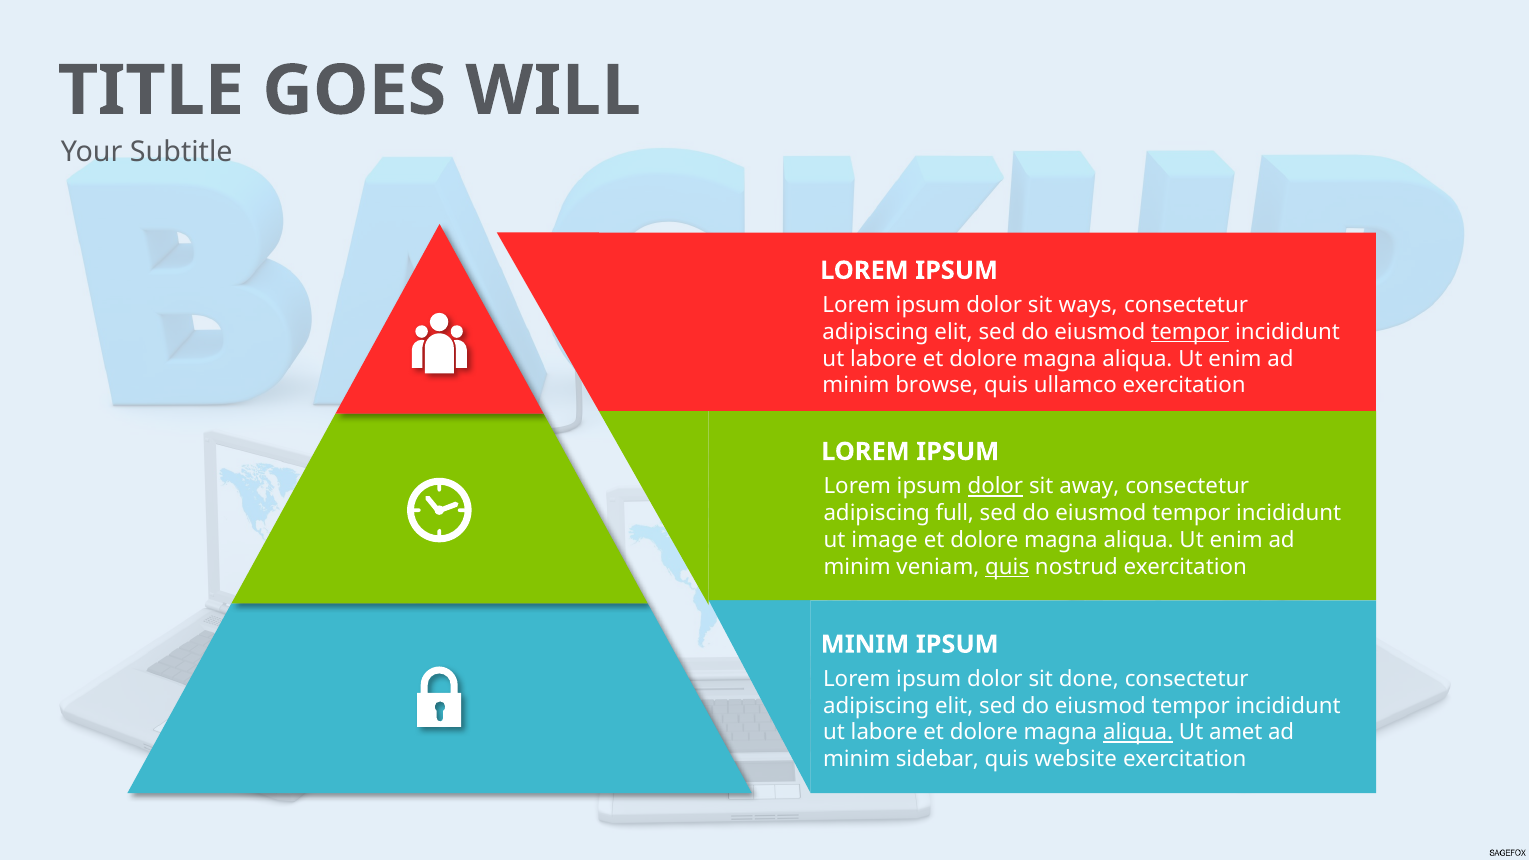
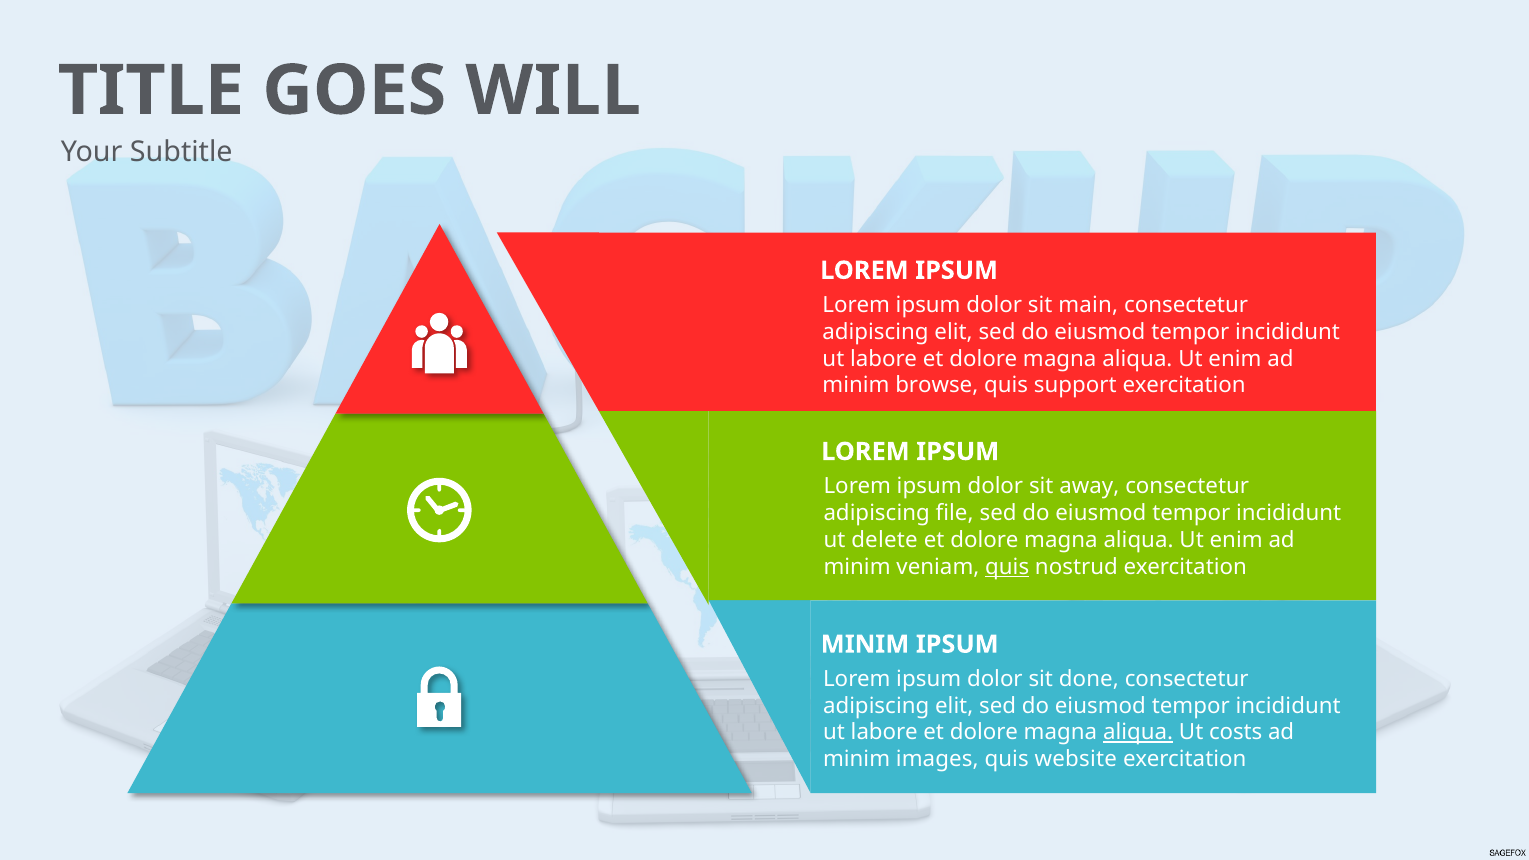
ways: ways -> main (1088, 305)
tempor underline: present -> none (1190, 332)
ullamco: ullamco -> support (1075, 386)
dolor underline: present -> none (995, 486)
full: full -> file (955, 513)
image: image -> delete (884, 540)
amet: amet -> costs (1236, 733)
sidebar: sidebar -> images (937, 759)
